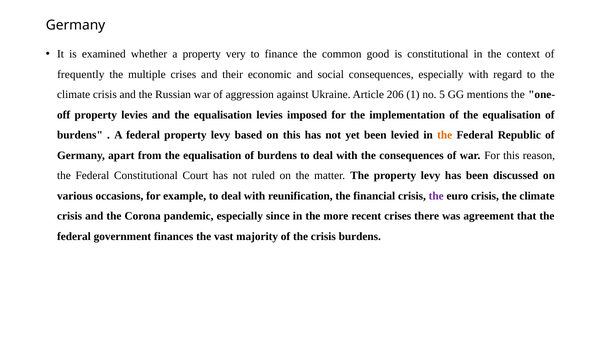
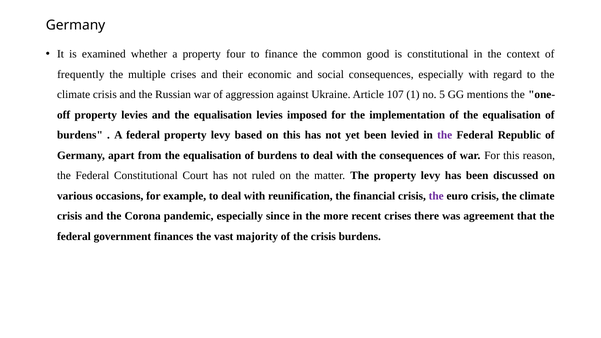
very: very -> four (236, 54)
206: 206 -> 107 (395, 95)
the colour: orange -> purple (445, 135)
